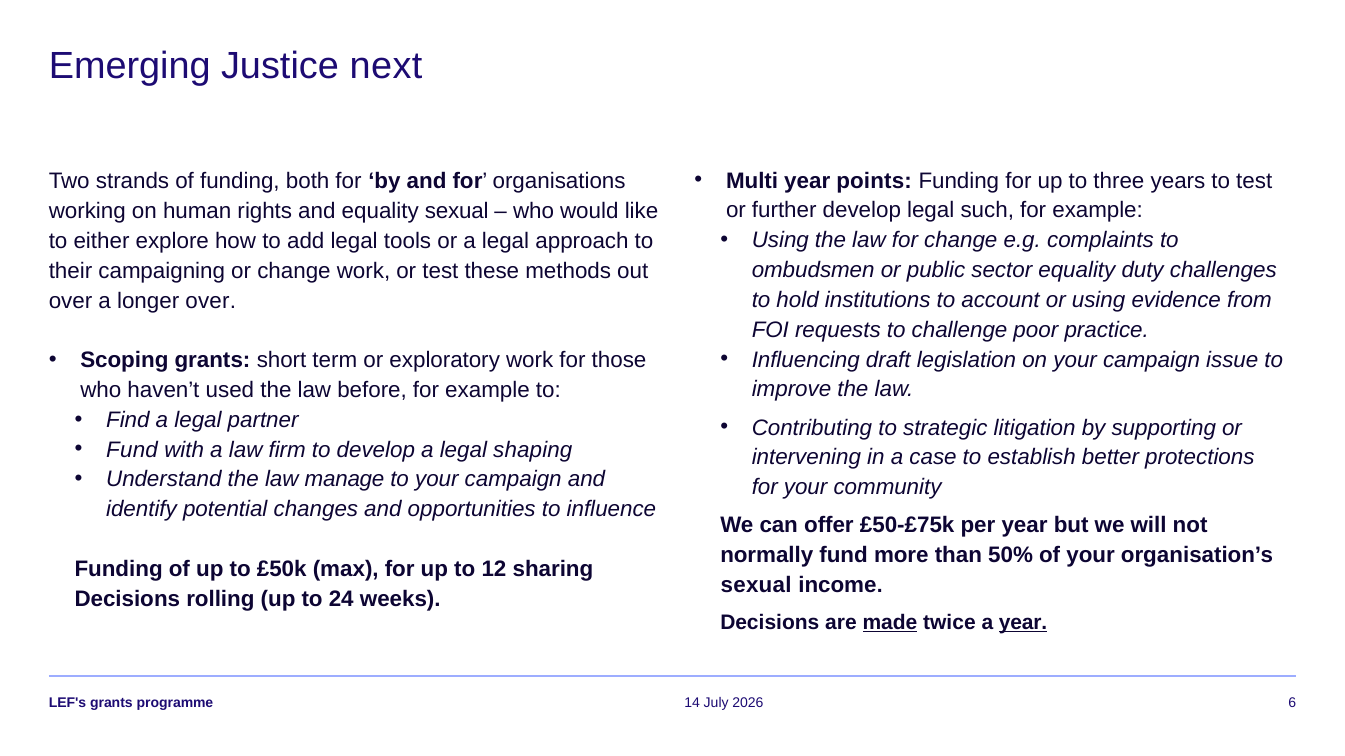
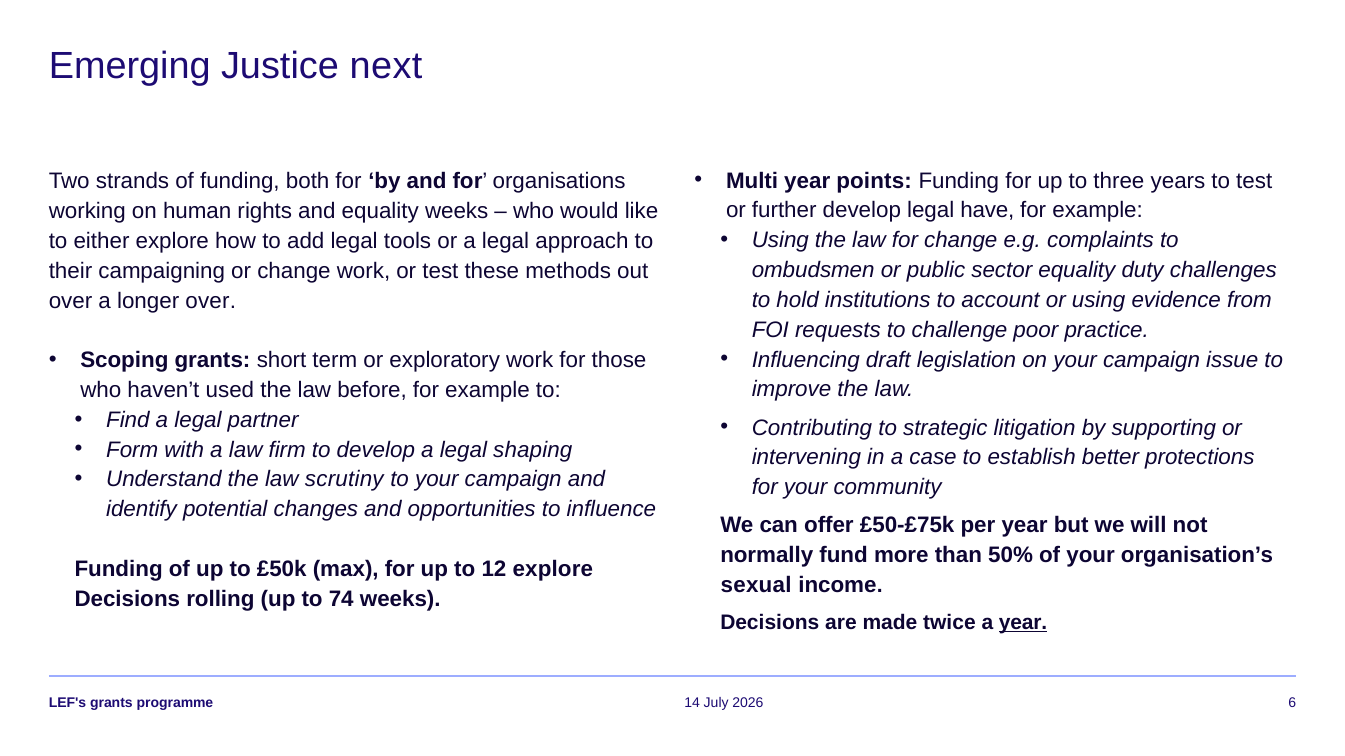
such: such -> have (987, 211)
equality sexual: sexual -> weeks (457, 212)
Fund: Fund -> Form (132, 450)
manage: manage -> scrutiny (344, 480)
12 sharing: sharing -> explore (553, 569)
24: 24 -> 74 (341, 599)
made underline: present -> none (890, 623)
